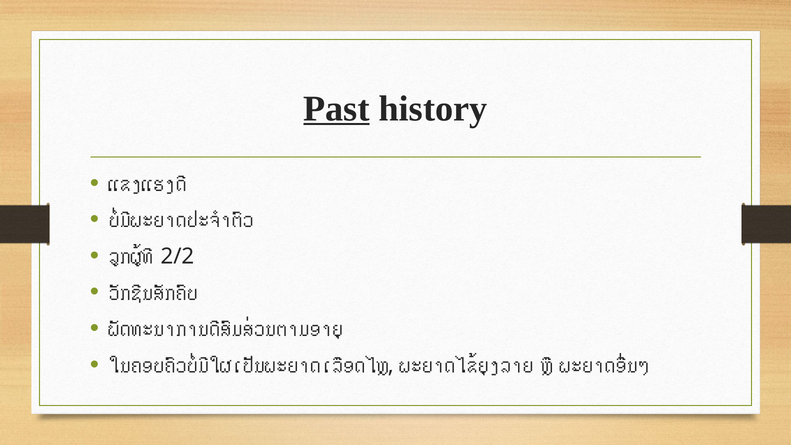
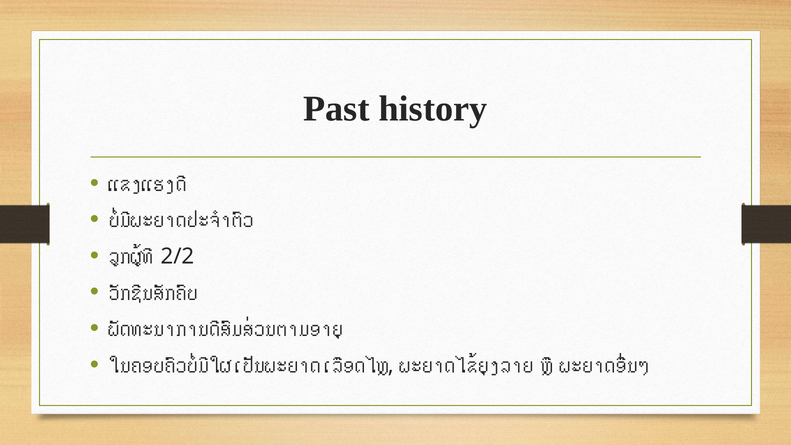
Past underline: present -> none (336, 109)
